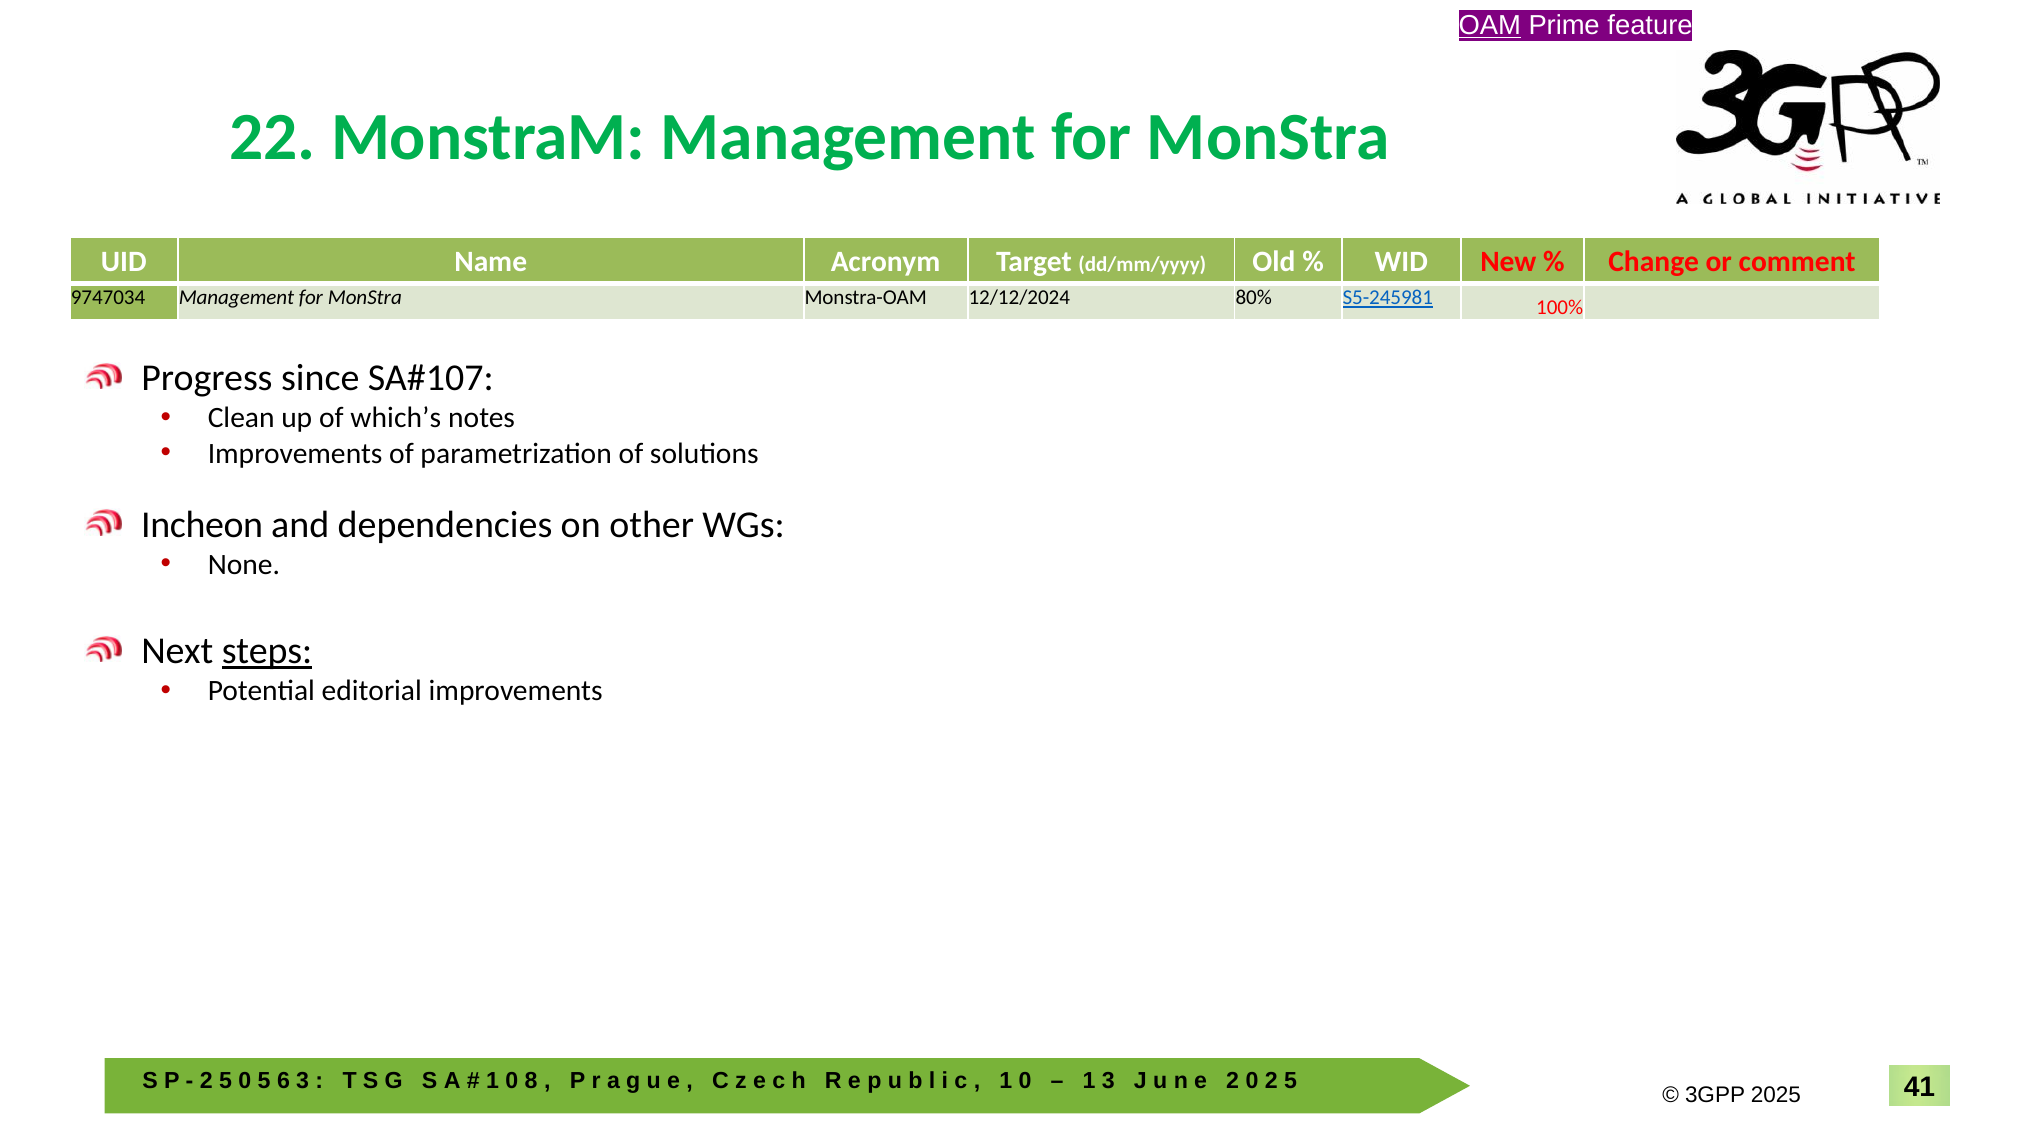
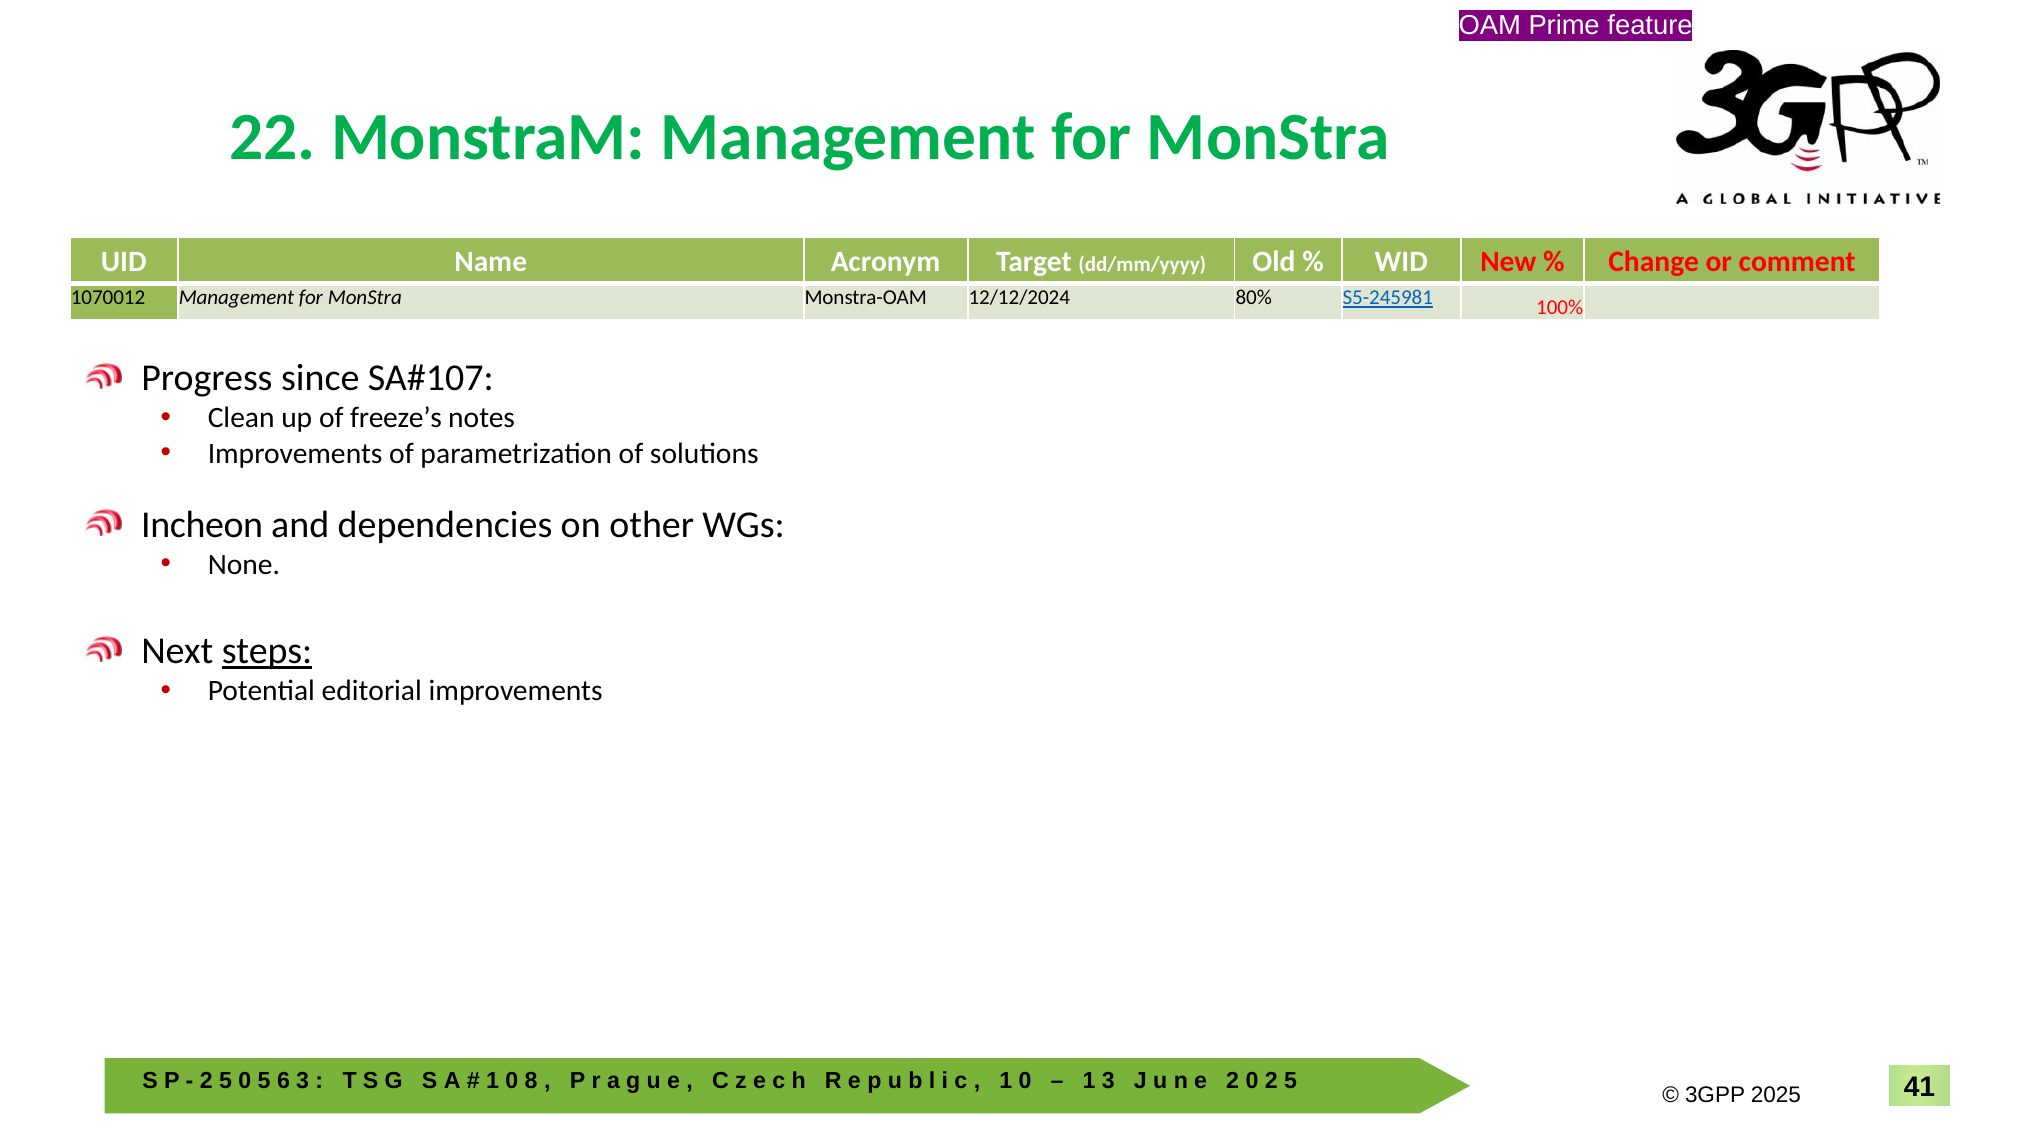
OAM underline: present -> none (1490, 26)
9747034: 9747034 -> 1070012 (108, 298)
which’s: which’s -> freeze’s (396, 418)
